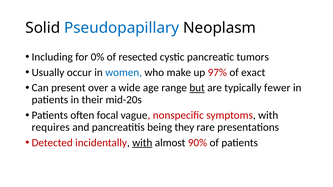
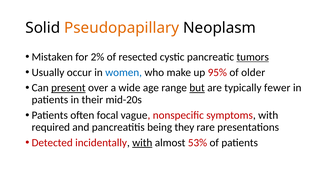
Pseudopapillary colour: blue -> orange (122, 28)
Including: Including -> Mistaken (52, 57)
0%: 0% -> 2% (97, 57)
tumors underline: none -> present (253, 57)
97%: 97% -> 95% (217, 73)
exact: exact -> older (253, 73)
present underline: none -> present (68, 88)
requires: requires -> required (51, 127)
90%: 90% -> 53% (198, 143)
